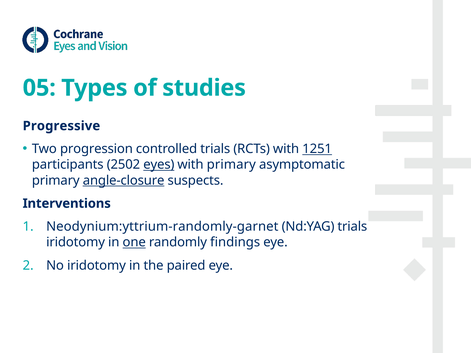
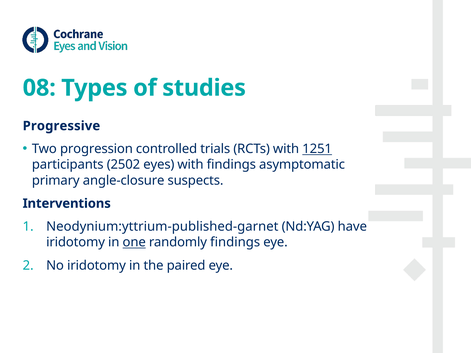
05: 05 -> 08 (39, 88)
eyes underline: present -> none (159, 165)
with primary: primary -> findings (231, 165)
angle-closure underline: present -> none (124, 181)
Neodynium:yttrium-randomly-garnet: Neodynium:yttrium-randomly-garnet -> Neodynium:yttrium-published-garnet (162, 227)
Nd:YAG trials: trials -> have (352, 227)
